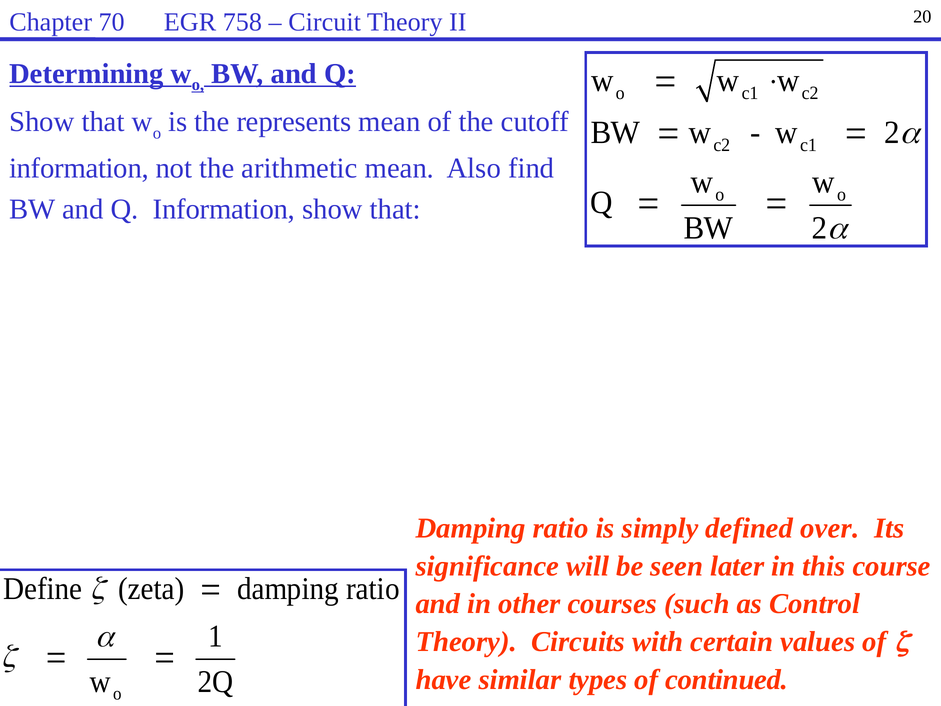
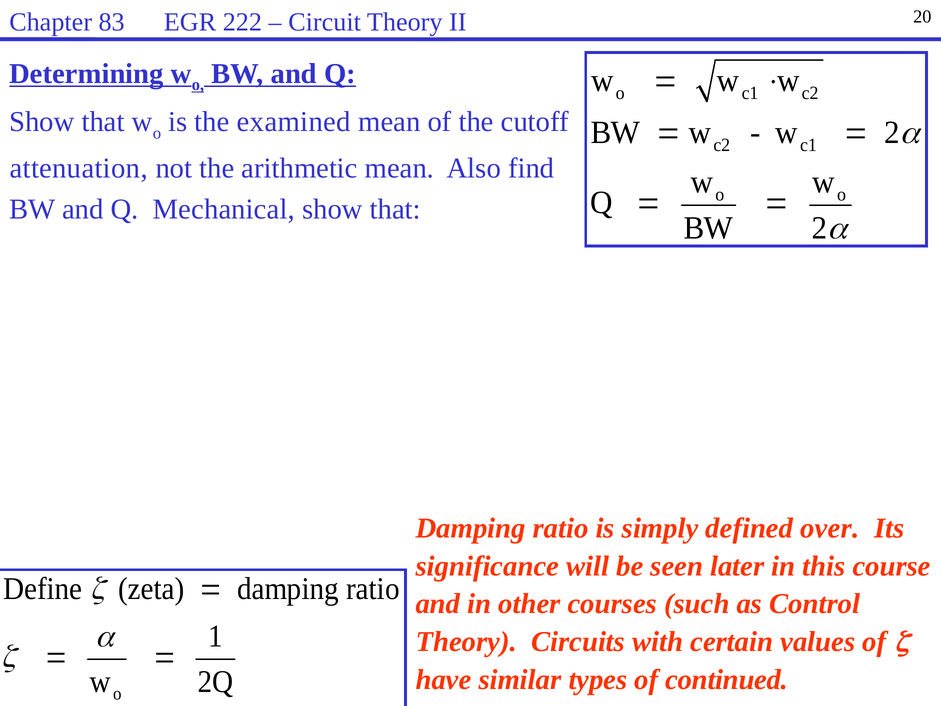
70: 70 -> 83 (112, 22)
758: 758 -> 222 (242, 22)
represents: represents -> examined (294, 122)
information: information -> attenuation (79, 168)
Q Information: Information -> Mechanical (224, 209)
